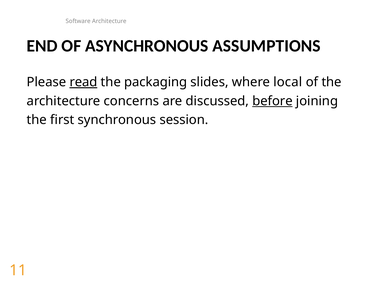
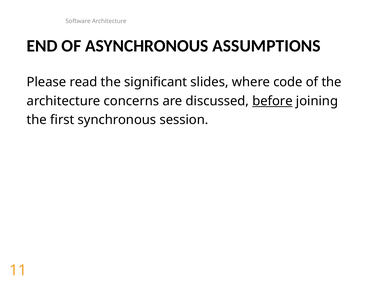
read underline: present -> none (84, 82)
packaging: packaging -> significant (156, 82)
local: local -> code (288, 82)
